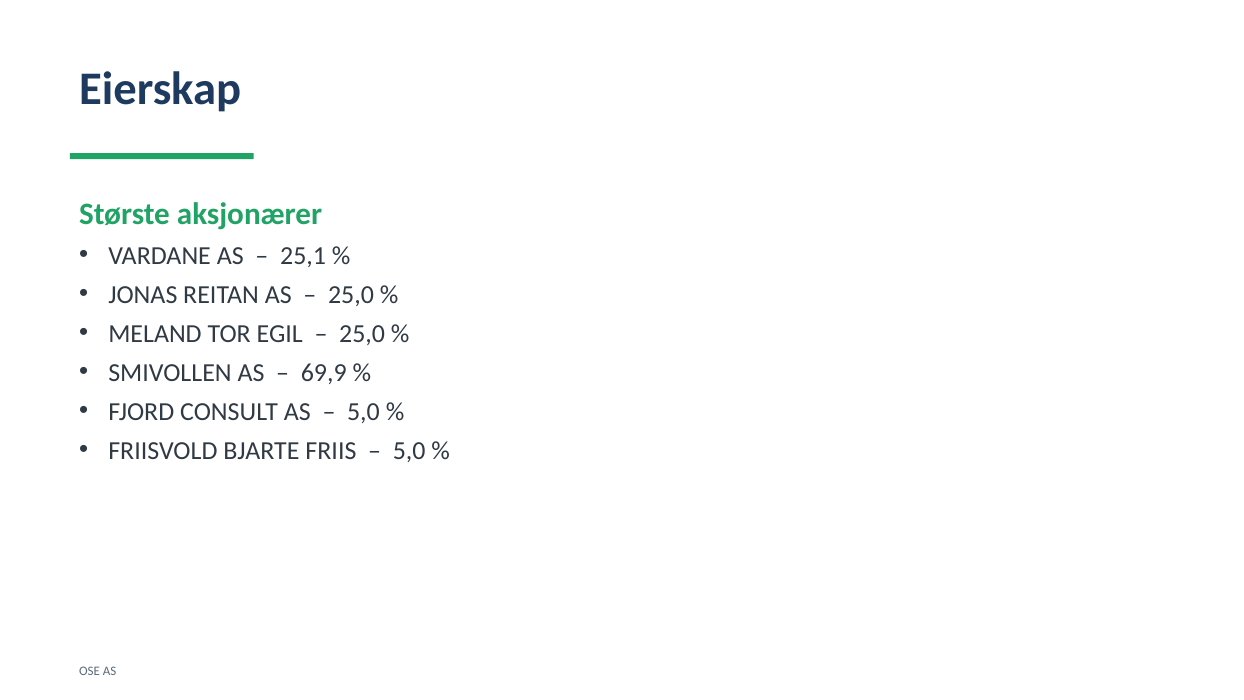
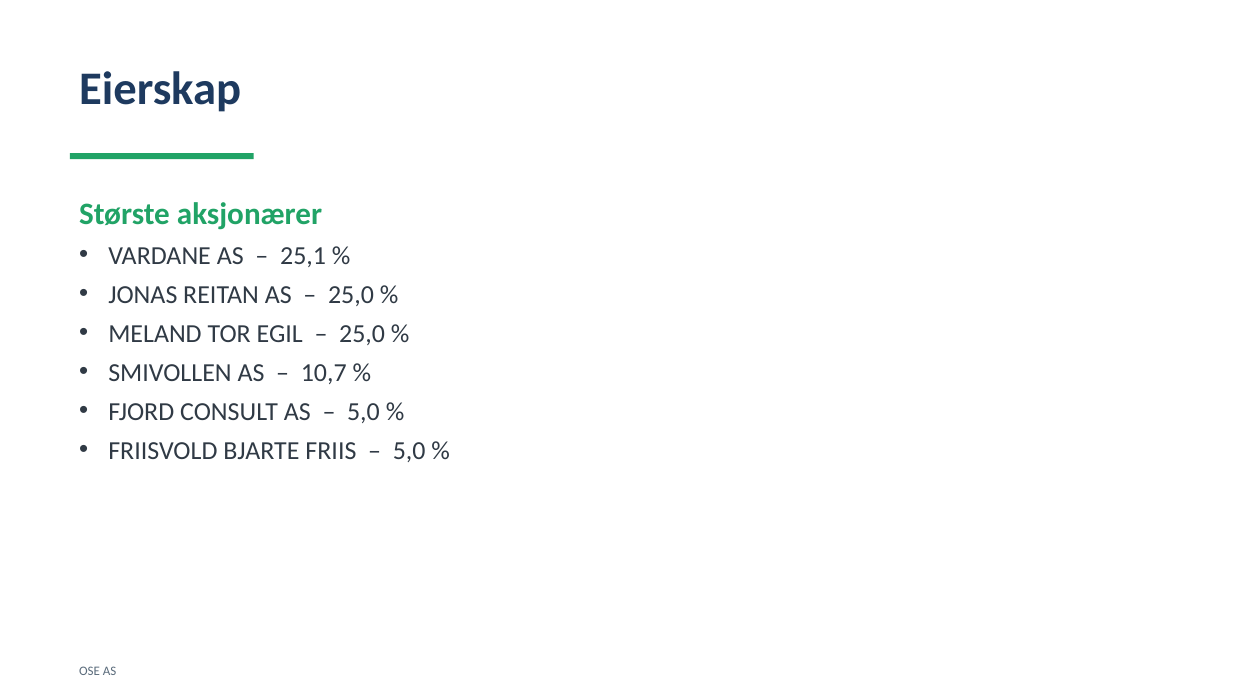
69,9: 69,9 -> 10,7 (324, 372)
